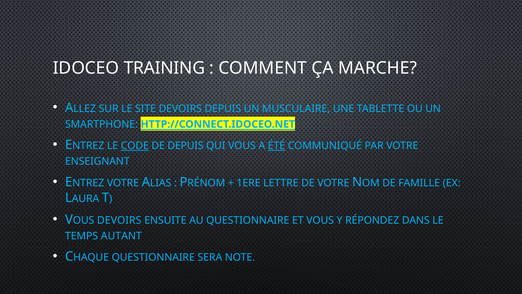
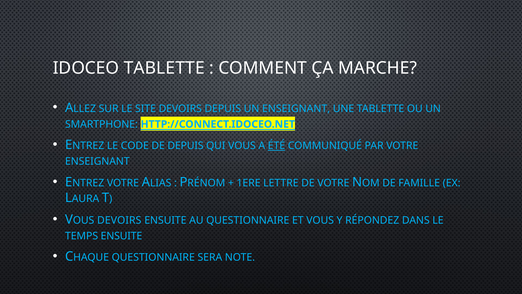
IDOCEO TRAINING: TRAINING -> TABLETTE (164, 68)
UN MUSCULAIRE: MUSCULAIRE -> ENSEIGNANT (296, 108)
CODE underline: present -> none (135, 146)
TEMPS AUTANT: AUTANT -> ENSUITE (121, 236)
